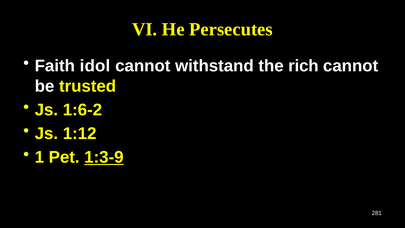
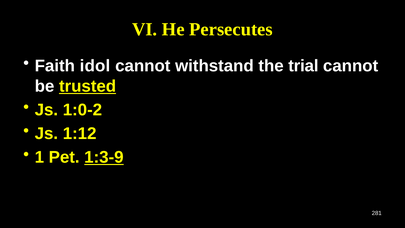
rich: rich -> trial (303, 66)
trusted underline: none -> present (88, 86)
1:6-2: 1:6-2 -> 1:0-2 (82, 110)
